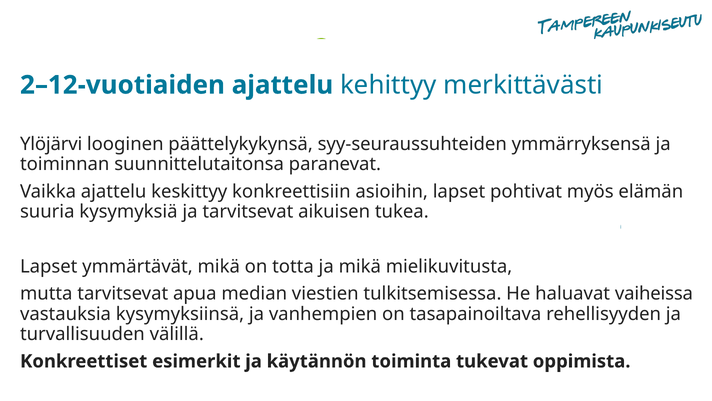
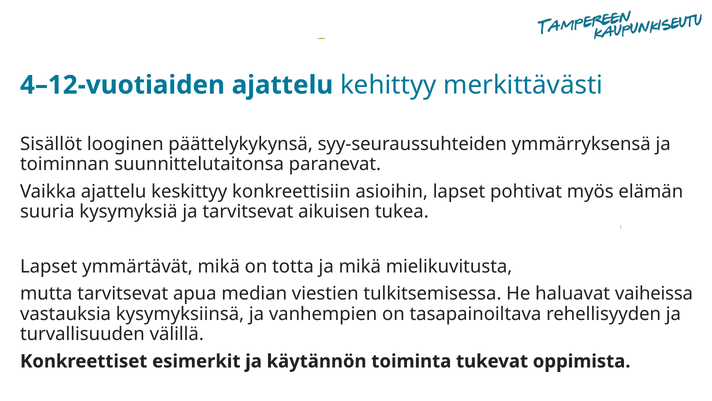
2–12-vuotiaiden: 2–12-vuotiaiden -> 4–12-vuotiaiden (122, 85)
Ylöjärvi: Ylöjärvi -> Sisällöt (51, 144)
